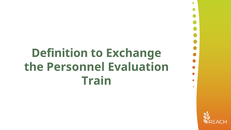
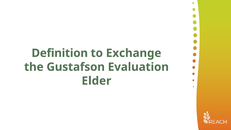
Personnel: Personnel -> Gustafson (76, 67)
Train: Train -> Elder (96, 81)
